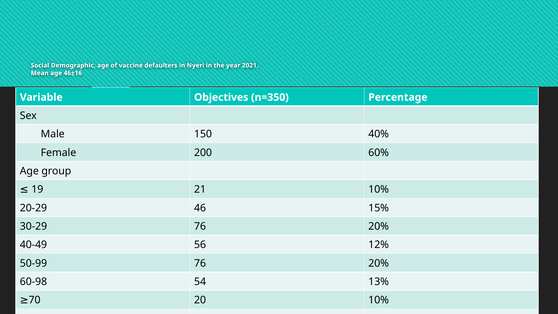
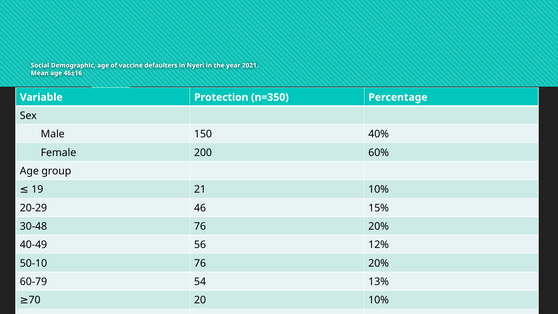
Objectives: Objectives -> Protection (221, 97)
30-29: 30-29 -> 30-48 (33, 226)
50-99: 50-99 -> 50-10 (33, 263)
60-98: 60-98 -> 60-79 (33, 282)
